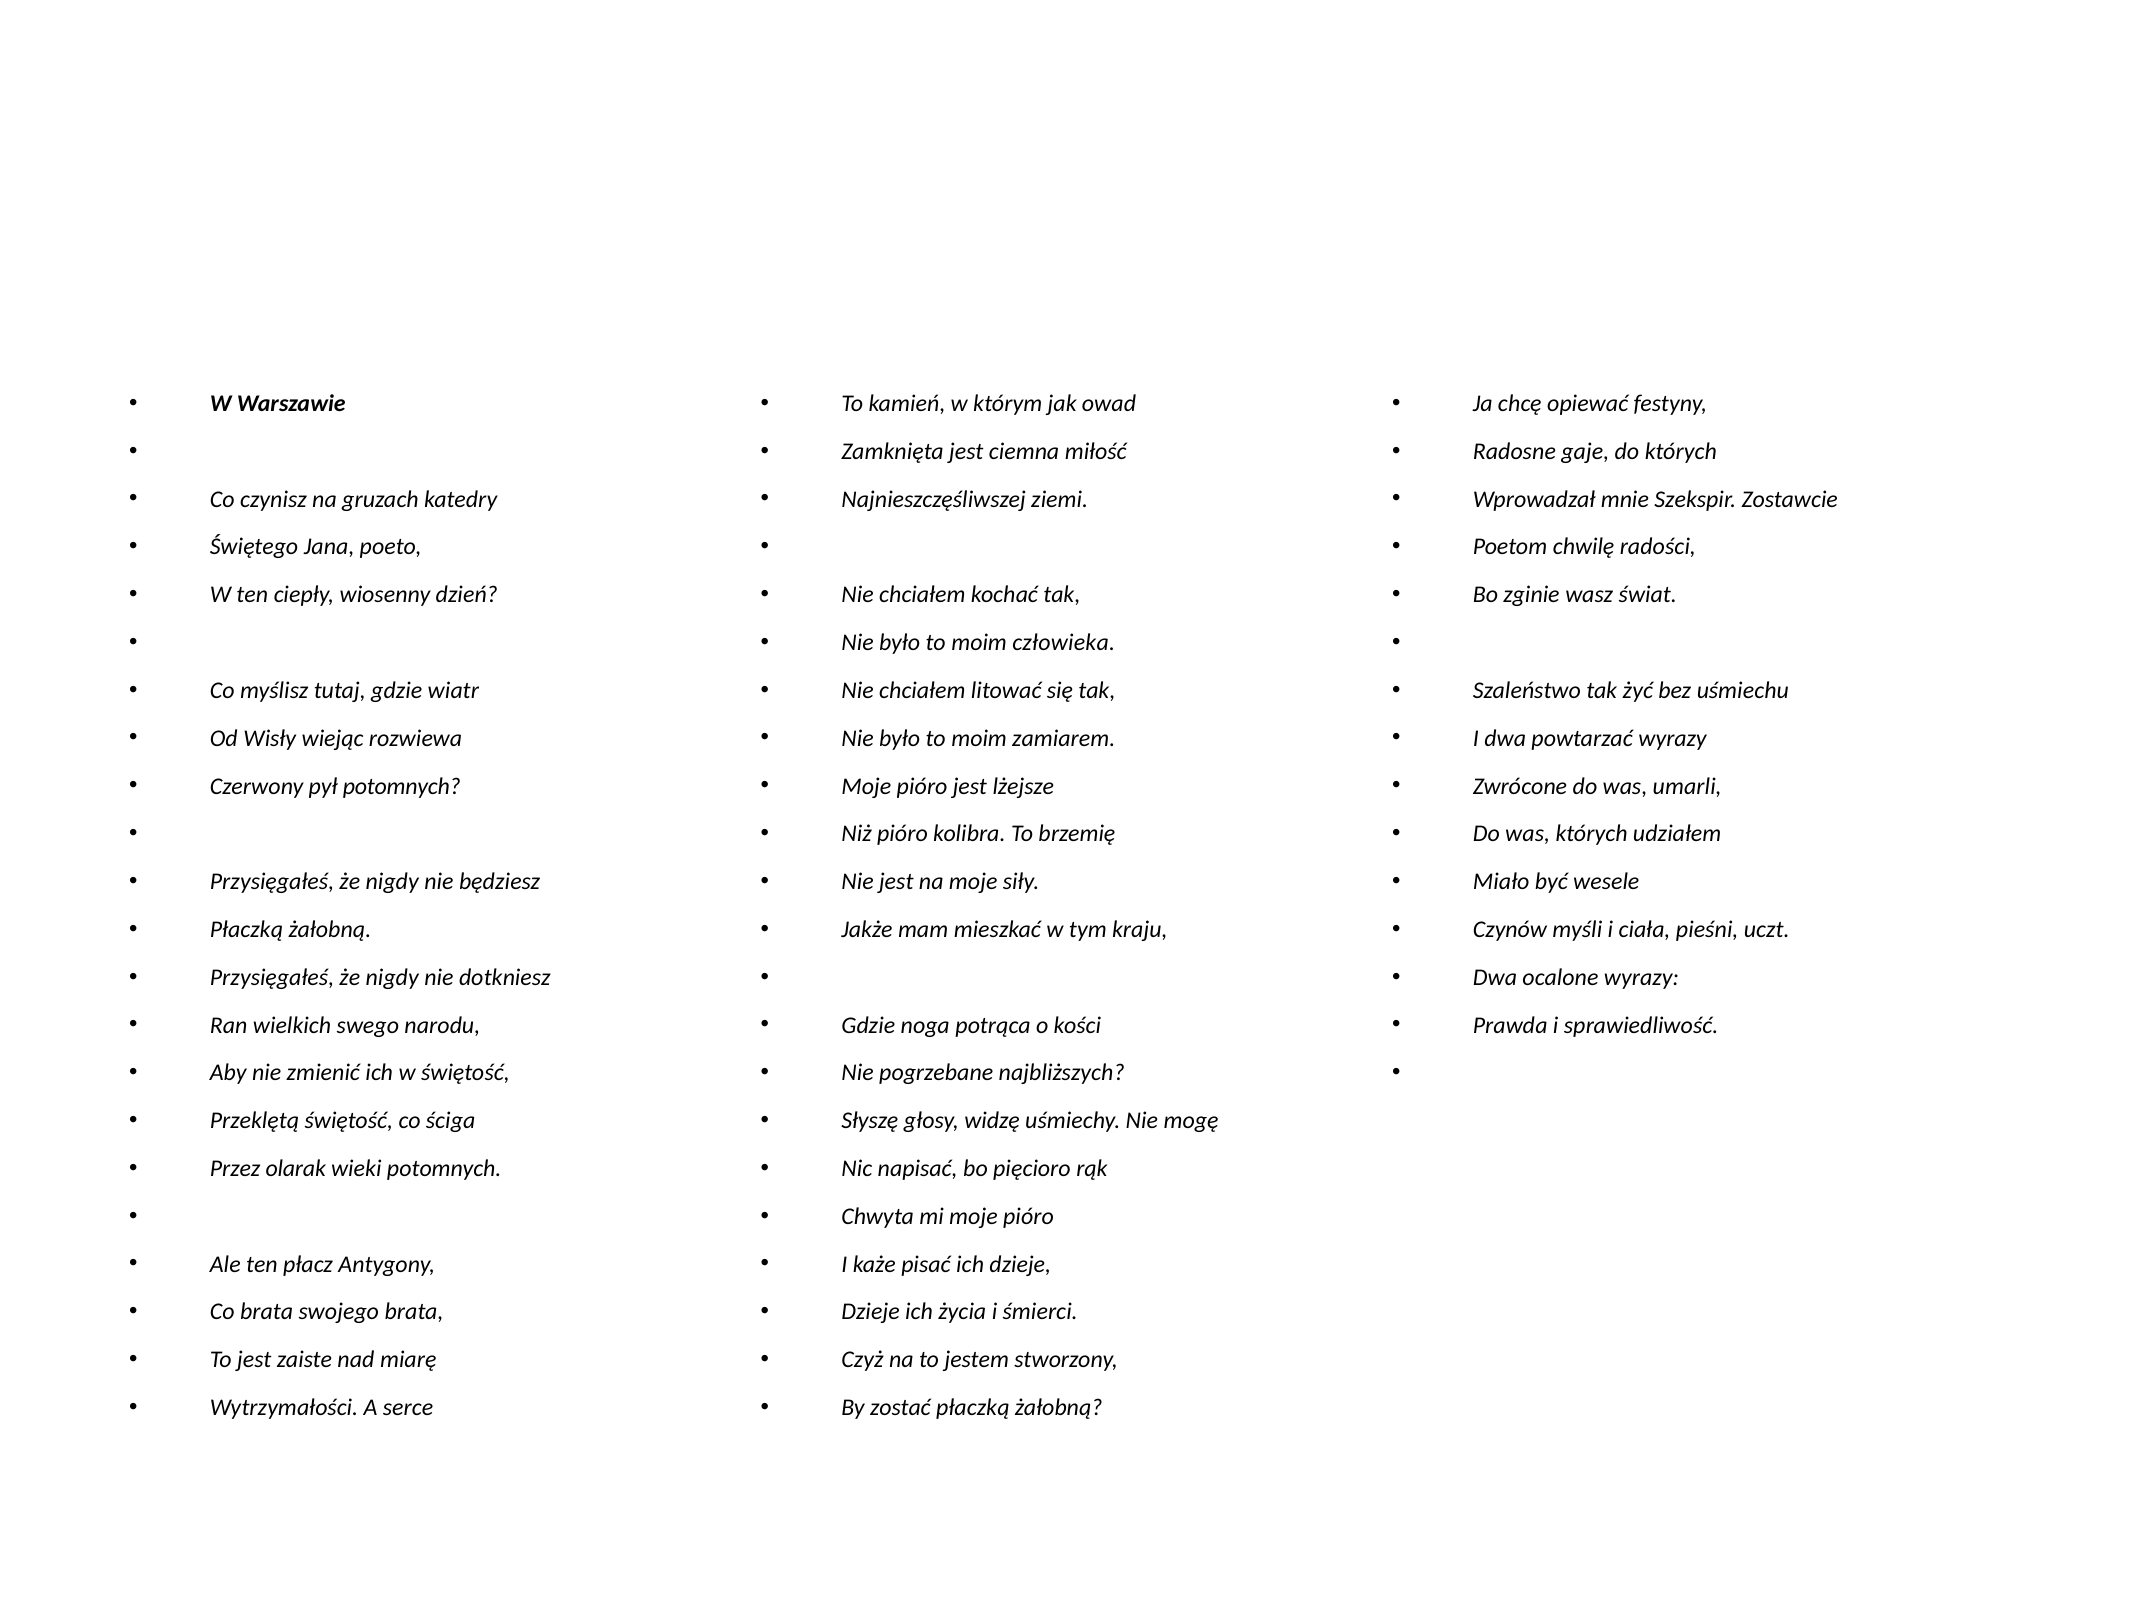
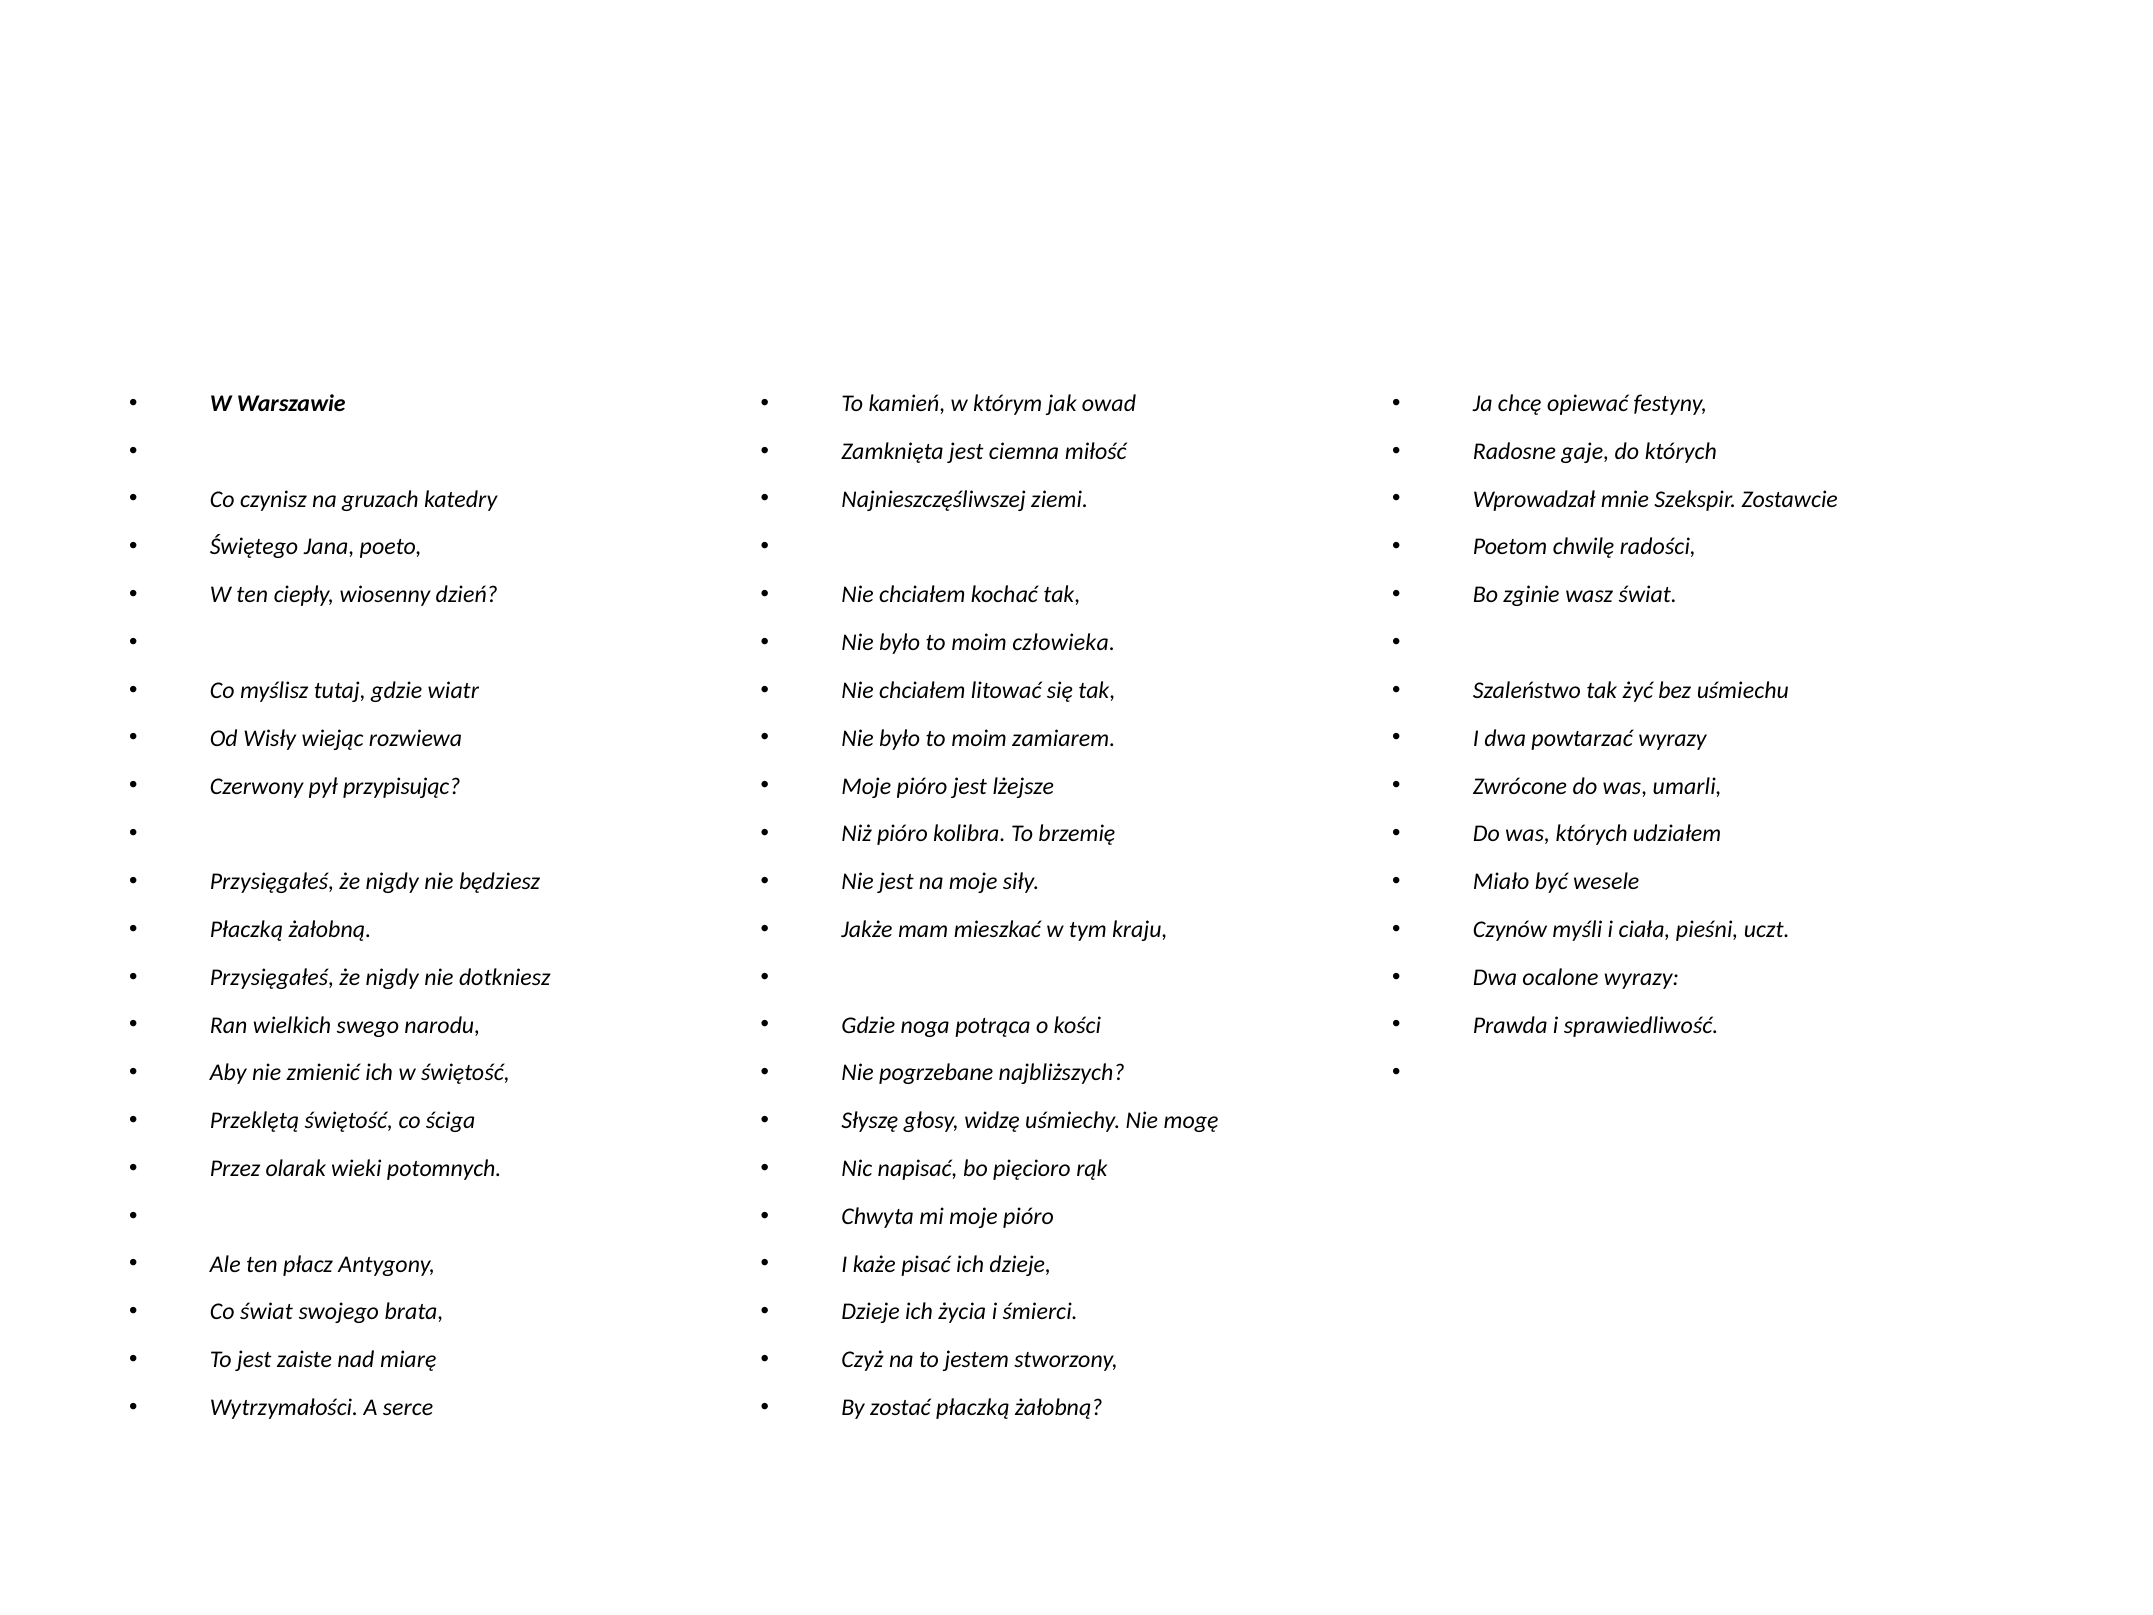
pył potomnych: potomnych -> przypisując (402, 786)
Co brata: brata -> świat (266, 1312)
